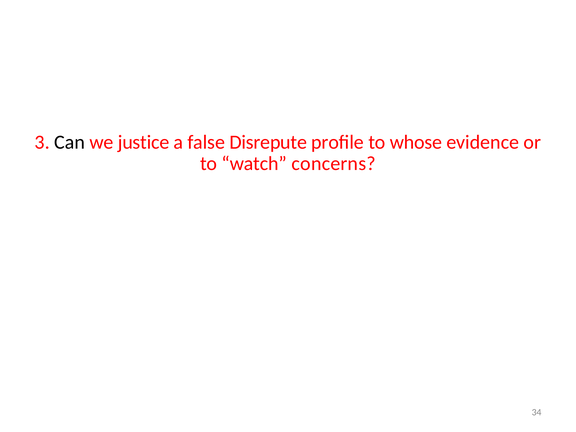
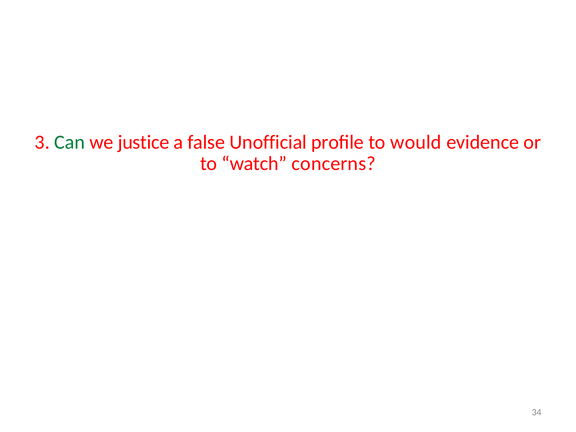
Can colour: black -> green (70, 142)
Disrepute: Disrepute -> Unofficial (268, 142)
whose: whose -> would (416, 142)
